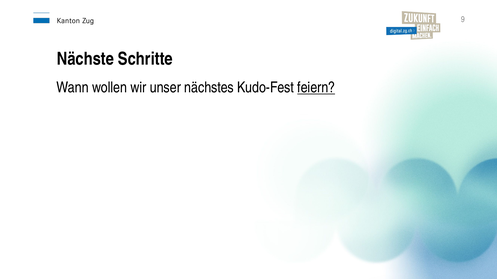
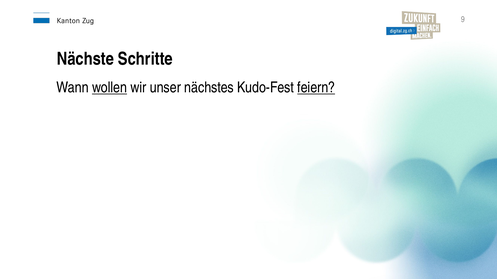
wollen underline: none -> present (110, 88)
